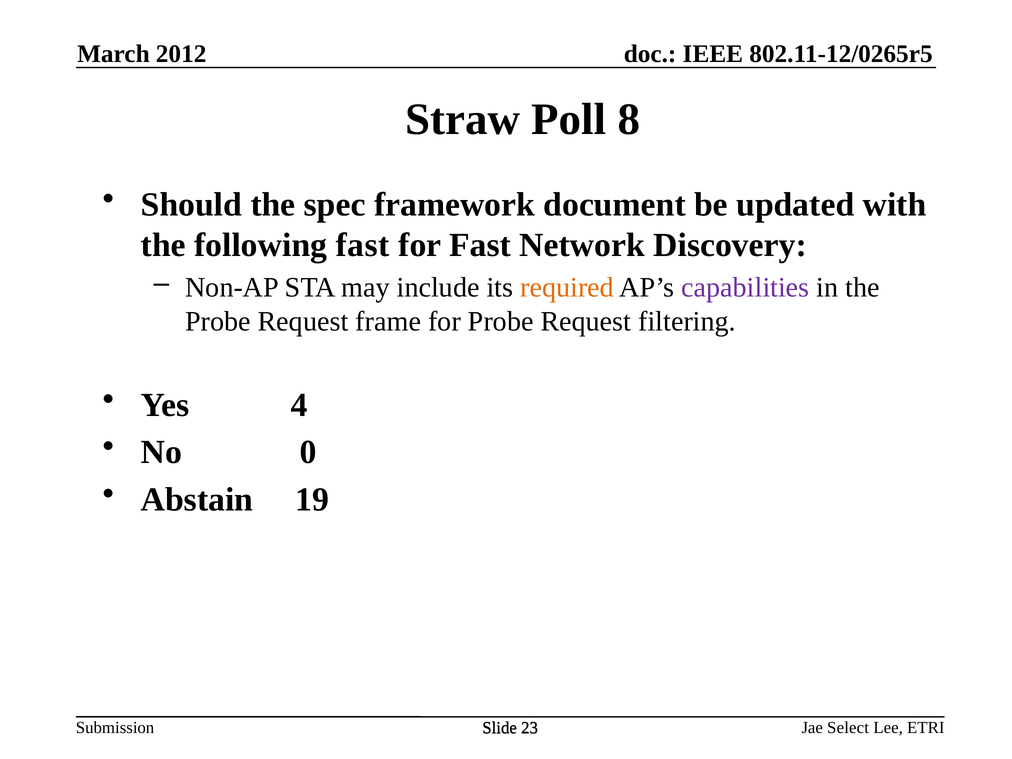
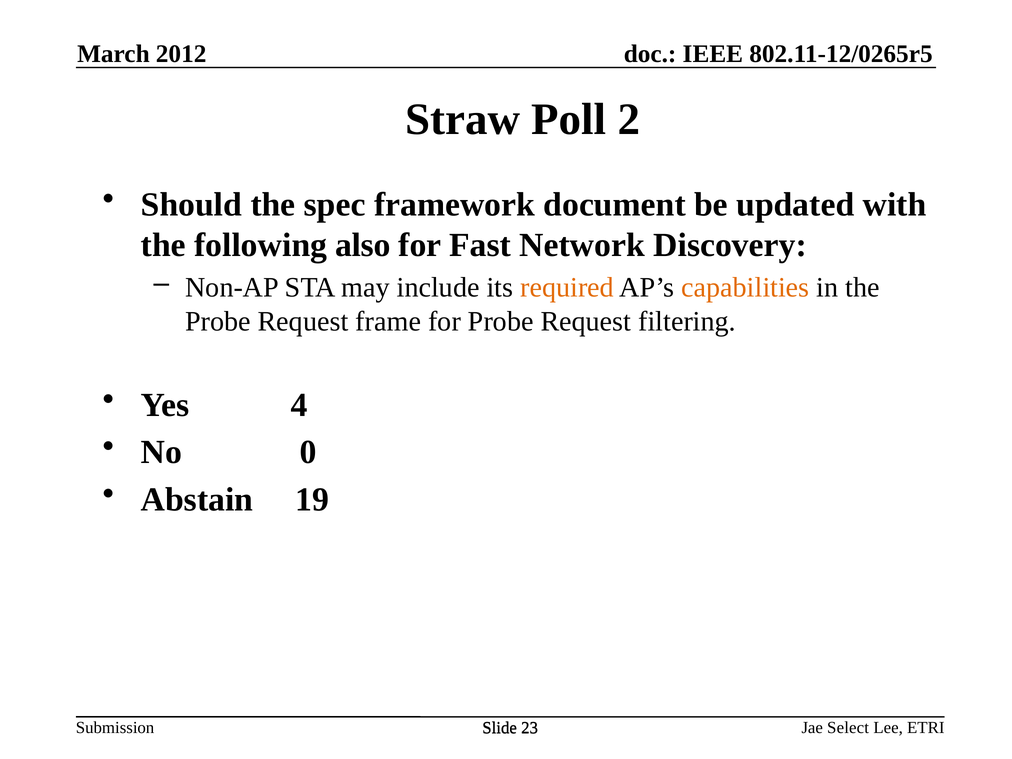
8: 8 -> 2 (629, 119)
following fast: fast -> also (363, 245)
capabilities colour: purple -> orange (745, 288)
